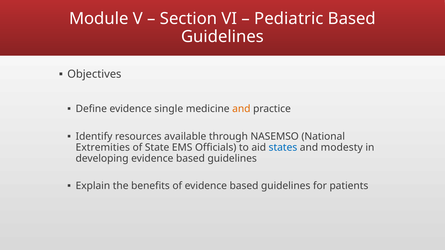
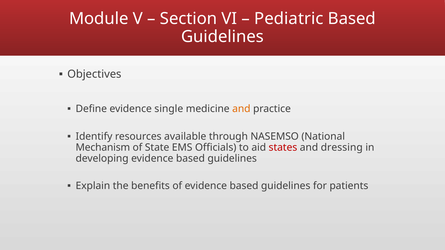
Extremities: Extremities -> Mechanism (103, 148)
states colour: blue -> red (283, 148)
modesty: modesty -> dressing (342, 148)
